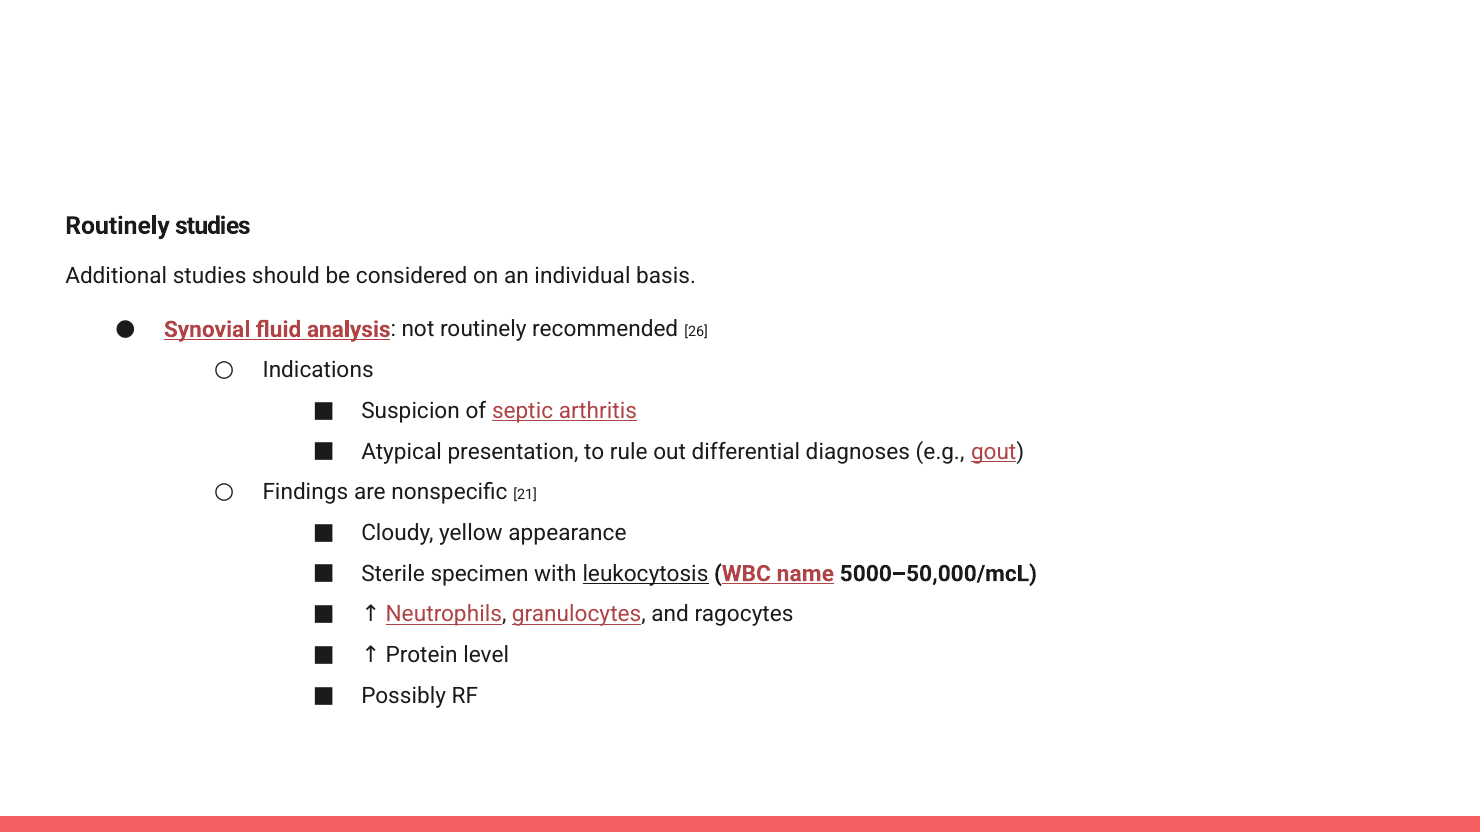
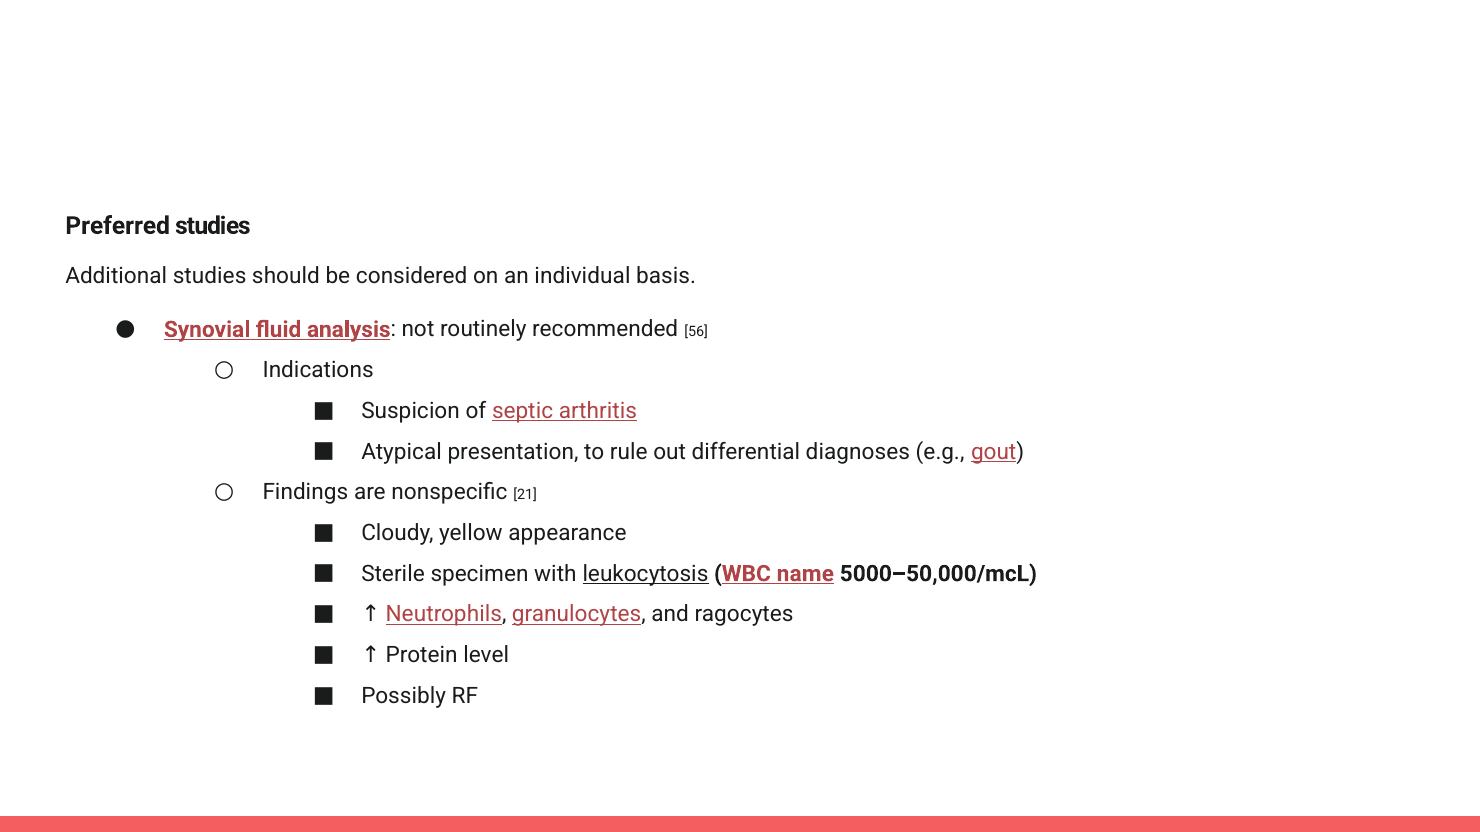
Routinely: Routinely -> Preferred (118, 226)
26: 26 -> 56 (696, 332)
